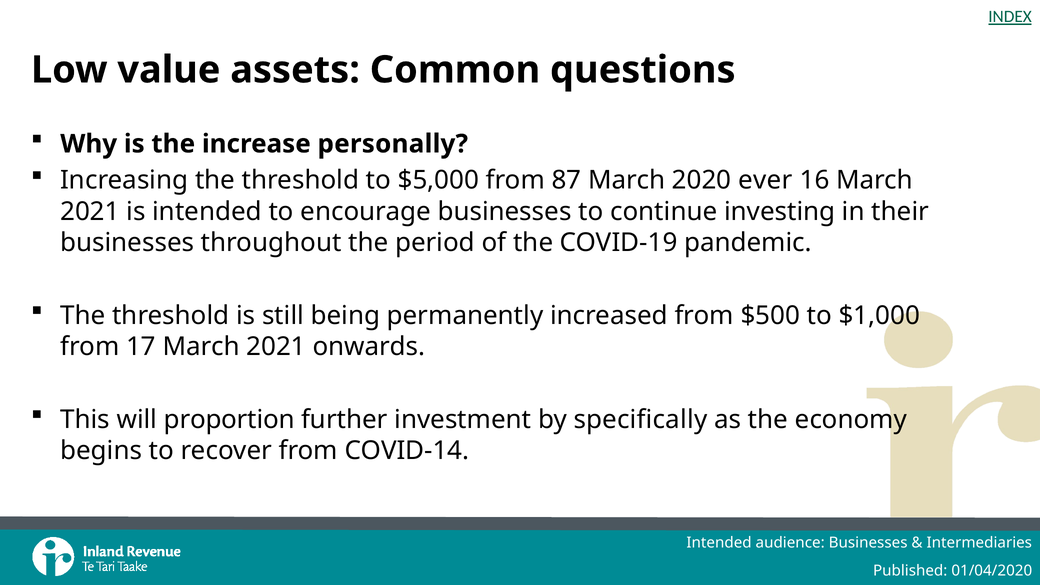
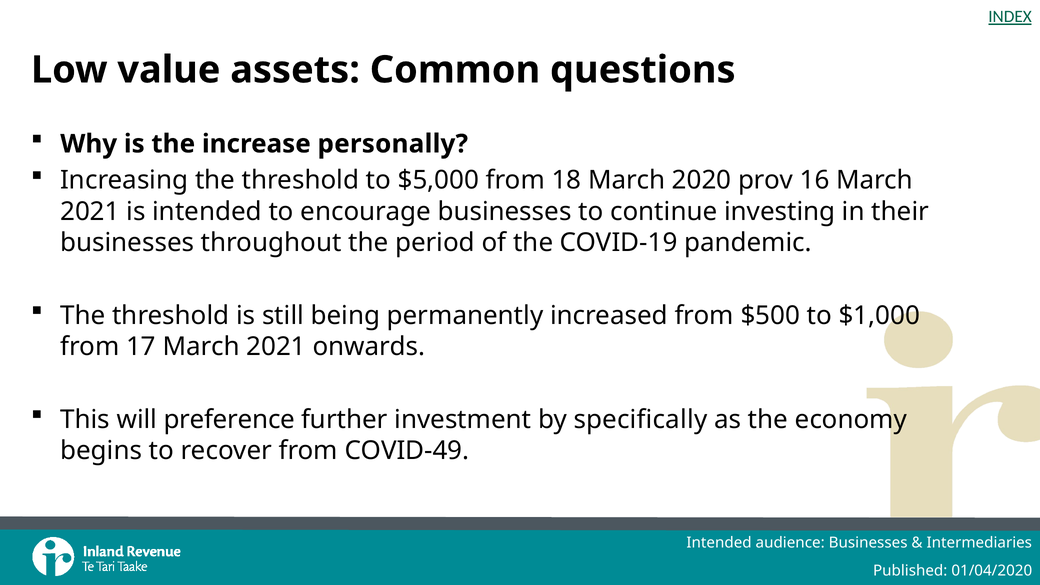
87: 87 -> 18 (566, 180)
ever: ever -> prov (766, 180)
proportion: proportion -> preference (229, 419)
COVID-14: COVID-14 -> COVID-49 (407, 451)
